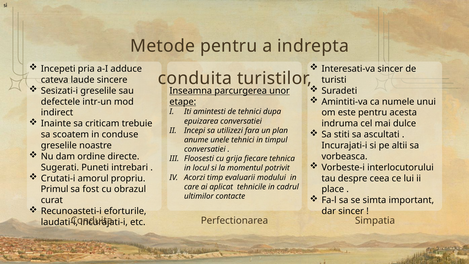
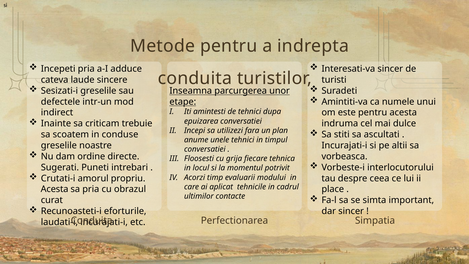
Primul: Primul -> Acesta (55, 189)
sa fost: fost -> pria (91, 189)
